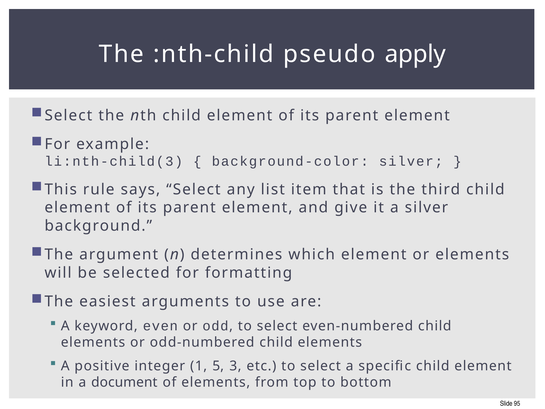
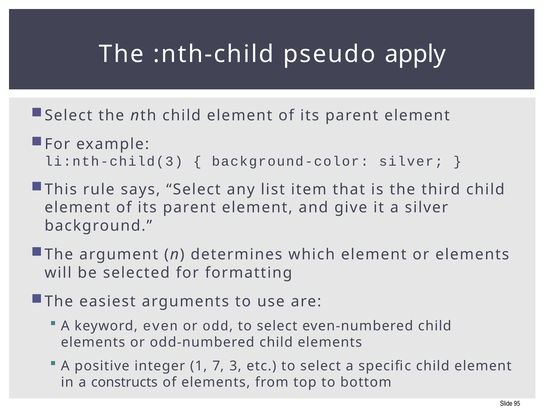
5: 5 -> 7 (218, 366)
document: document -> constructs (124, 382)
